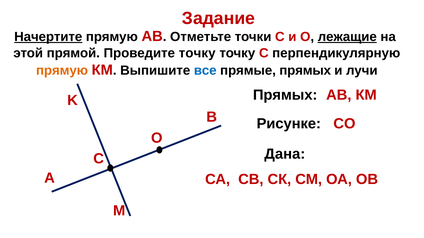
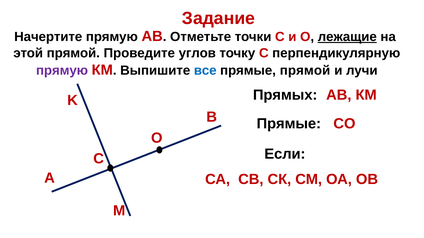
Начертите underline: present -> none (48, 37)
Проведите точку: точку -> углов (197, 53)
прямую colour: orange -> purple (62, 70)
прямые прямых: прямых -> прямой (305, 70)
Рисунке: Рисунке -> Прямые (289, 124)
Дана: Дана -> Если (285, 154)
